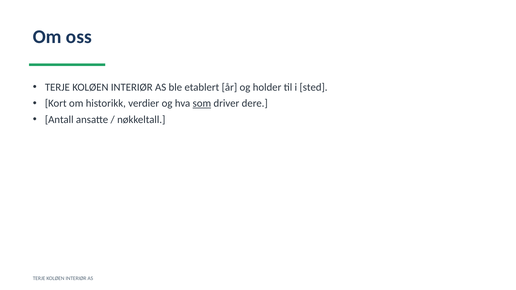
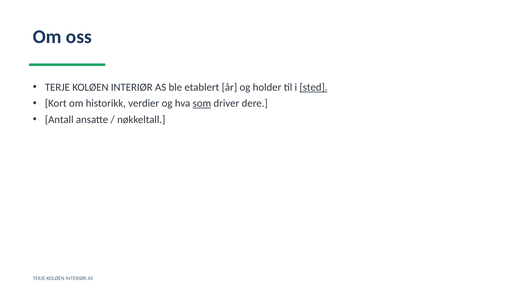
sted underline: none -> present (314, 87)
